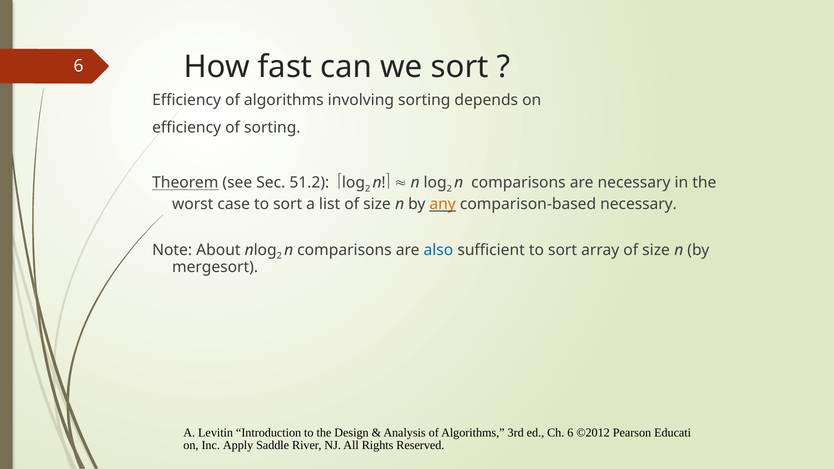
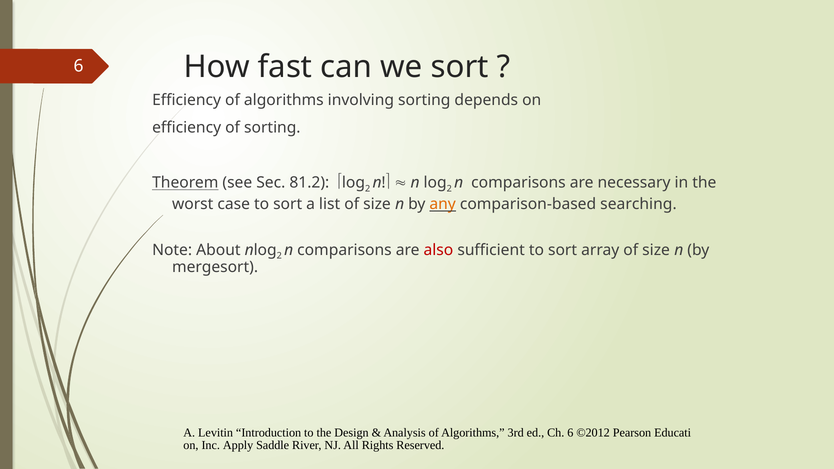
51.2: 51.2 -> 81.2 (309, 183)
comparison-based necessary: necessary -> searching (638, 204)
also colour: blue -> red (438, 250)
